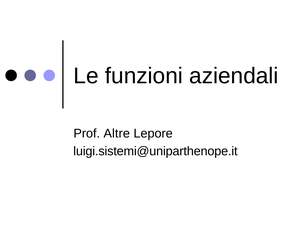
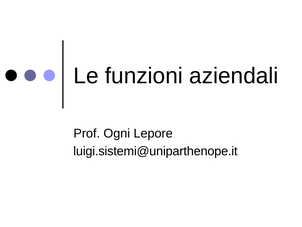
Altre: Altre -> Ogni (117, 133)
